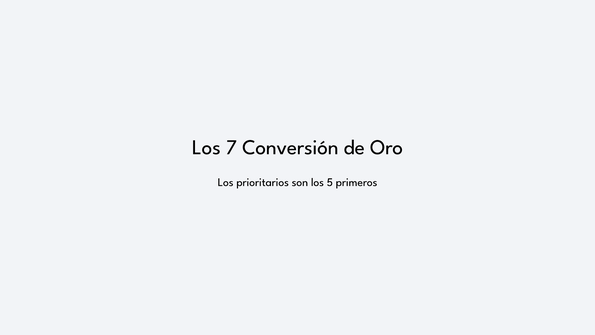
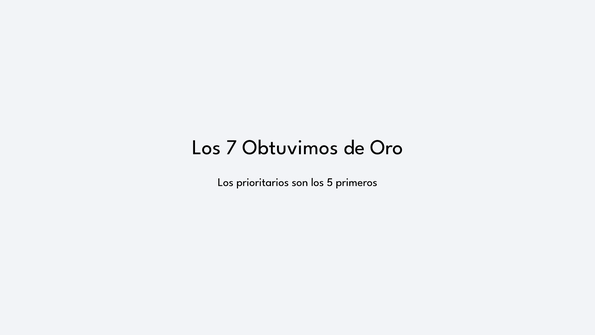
Conversión: Conversión -> Obtuvimos (290, 147)
